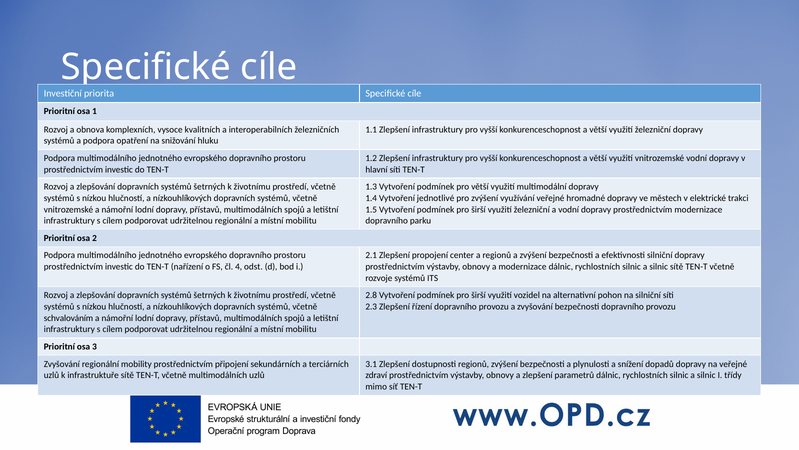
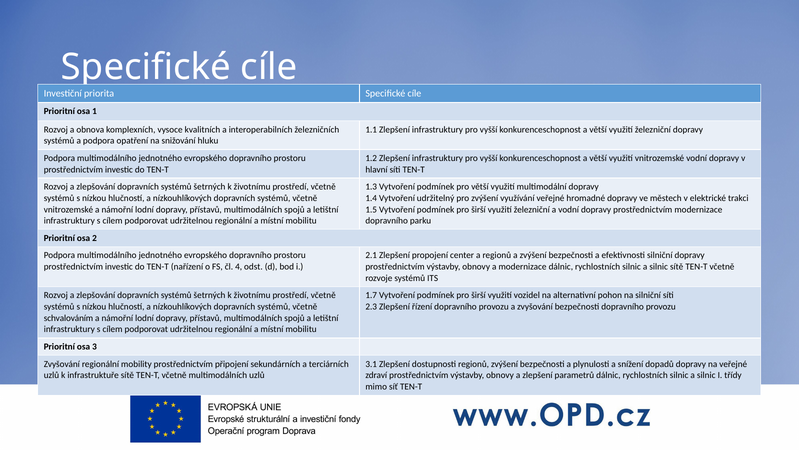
jednotlivé: jednotlivé -> udržitelný (436, 198)
2.8: 2.8 -> 1.7 (371, 295)
